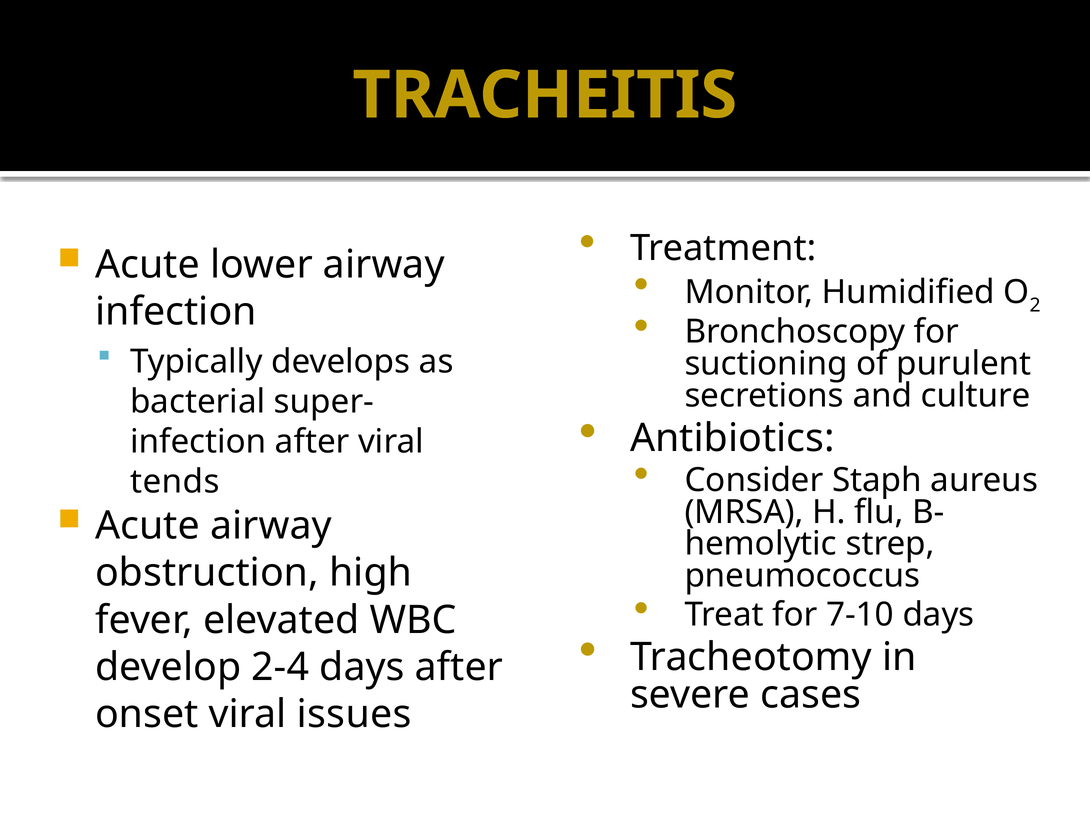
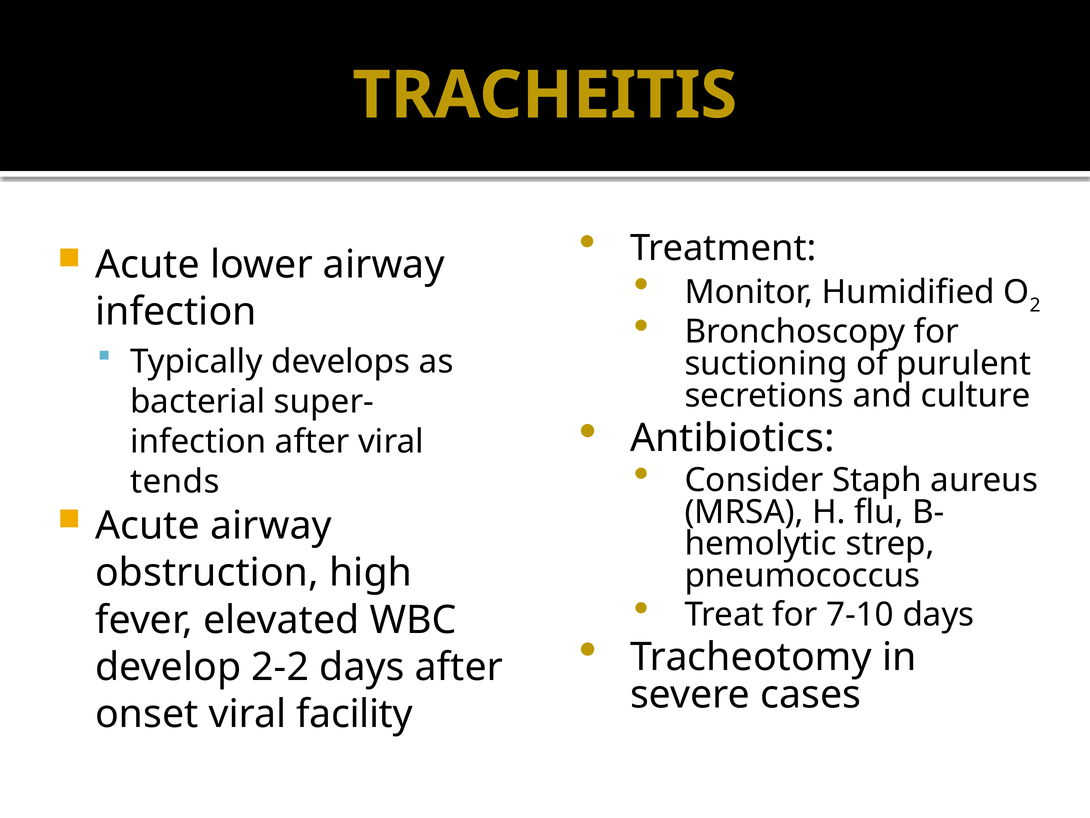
2-4: 2-4 -> 2-2 (280, 667)
issues: issues -> facility (354, 714)
